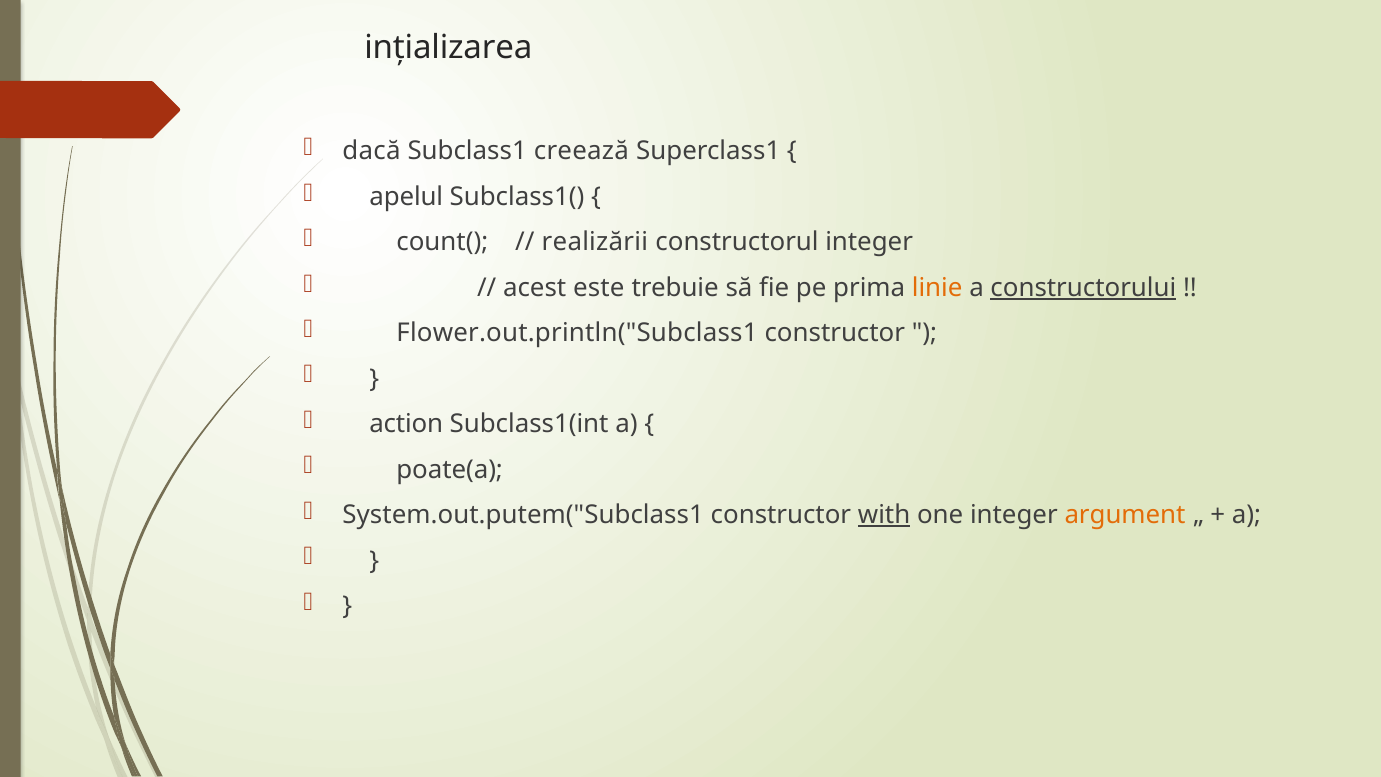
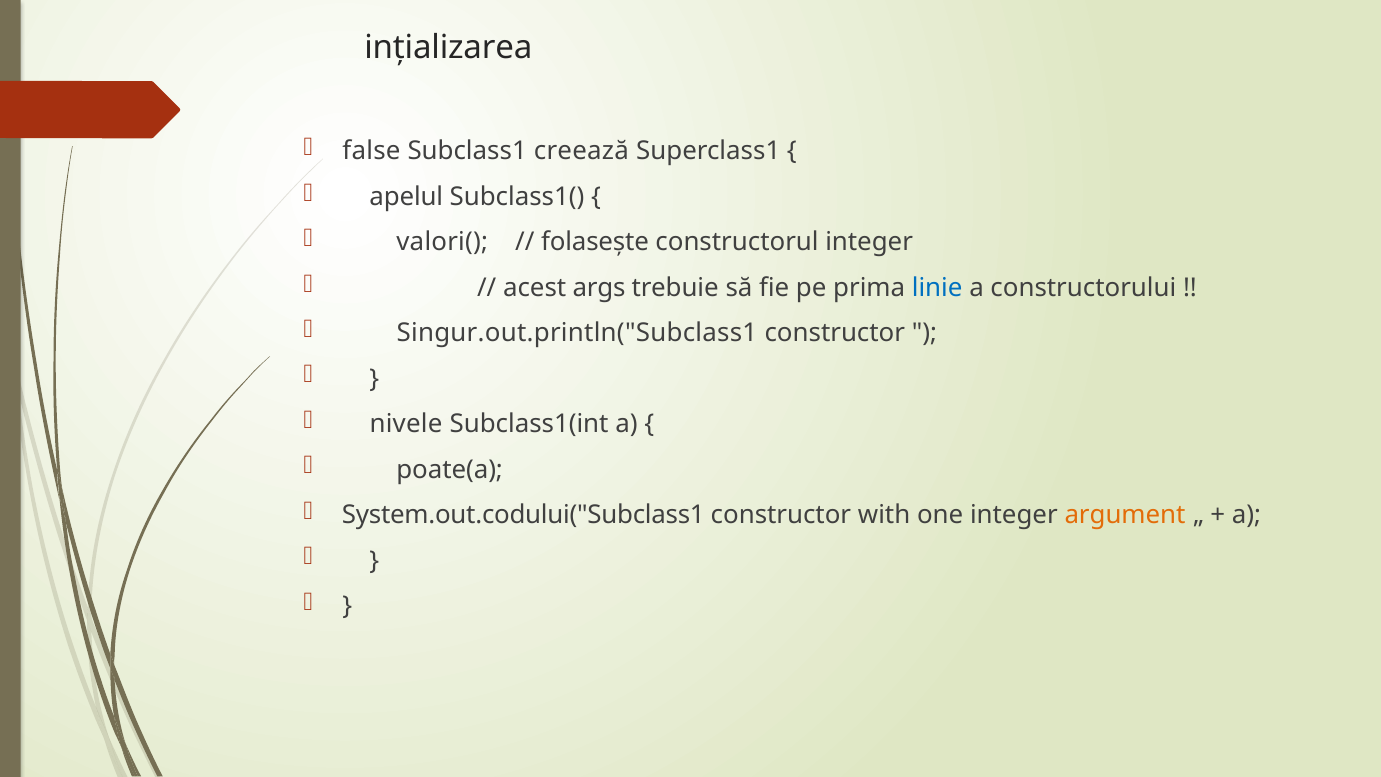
dacă: dacă -> false (372, 151)
count(: count( -> valori( (442, 242)
realizării: realizării -> folasește (595, 242)
este: este -> args (599, 288)
linie colour: orange -> blue (937, 288)
constructorului underline: present -> none (1083, 288)
Flower.out.println("Subclass1: Flower.out.println("Subclass1 -> Singur.out.println("Subclass1 (577, 333)
action: action -> nivele (406, 424)
System.out.putem("Subclass1: System.out.putem("Subclass1 -> System.out.codului("Subclass1 (523, 515)
with underline: present -> none (884, 515)
